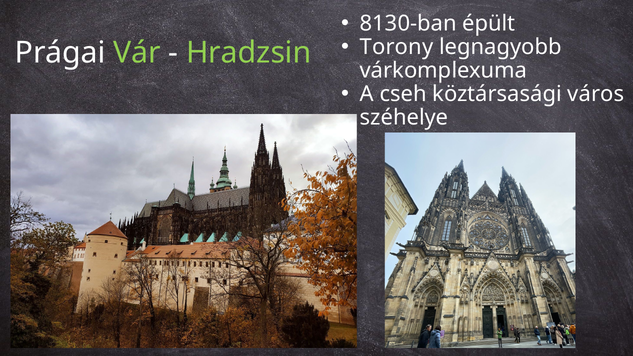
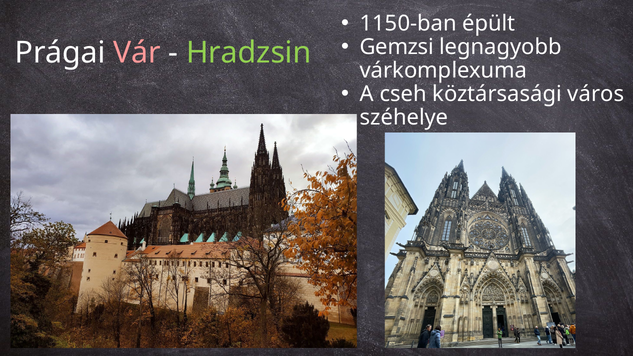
8130-ban: 8130-ban -> 1150-ban (408, 24)
Torony: Torony -> Gemzsi (397, 47)
Vár colour: light green -> pink (137, 53)
